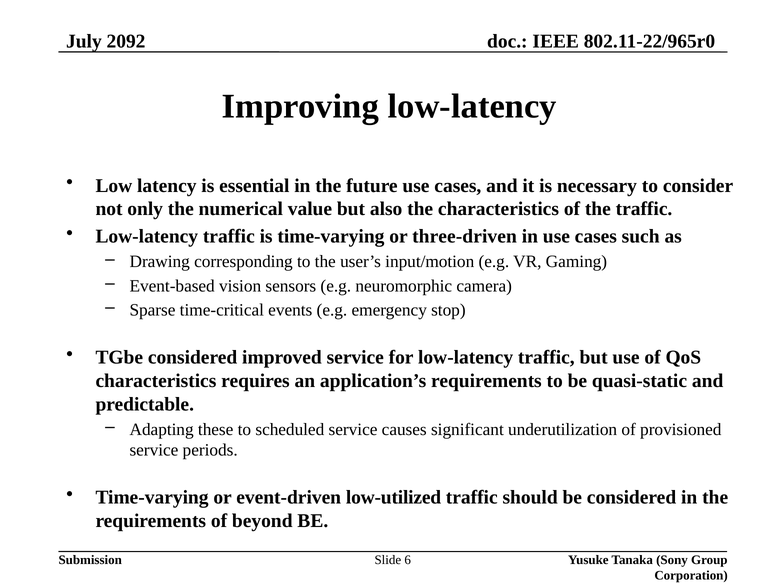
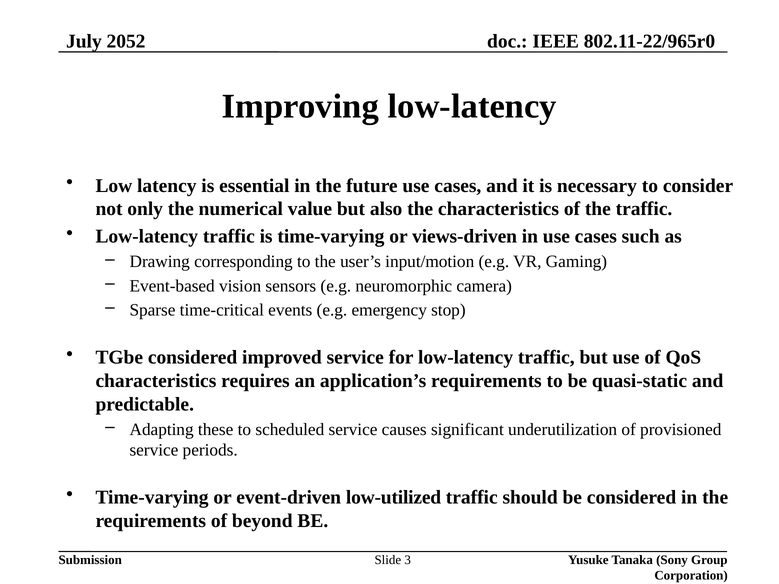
2092: 2092 -> 2052 (126, 41)
three-driven: three-driven -> views-driven (465, 236)
6: 6 -> 3 (408, 560)
